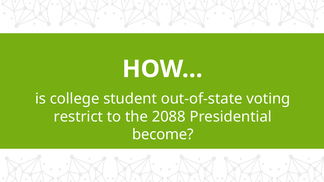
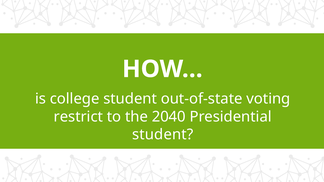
2088: 2088 -> 2040 (169, 117)
become: become -> student (163, 135)
